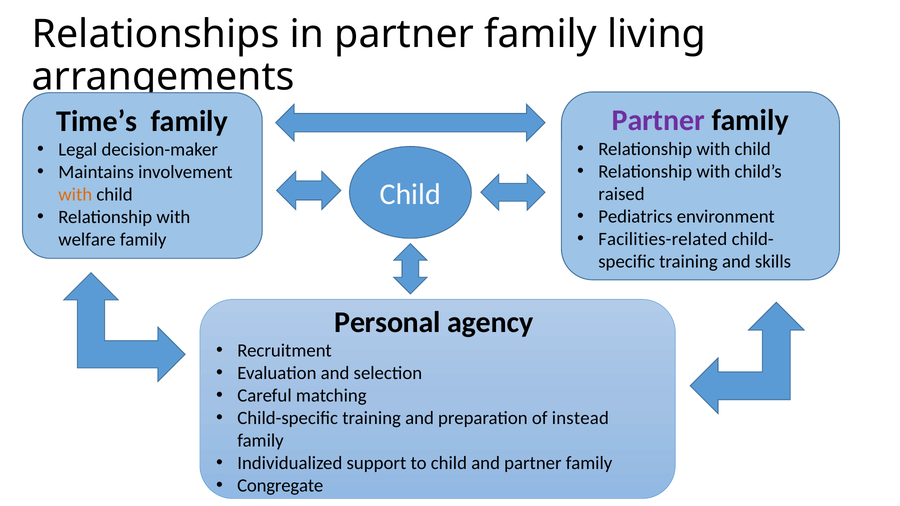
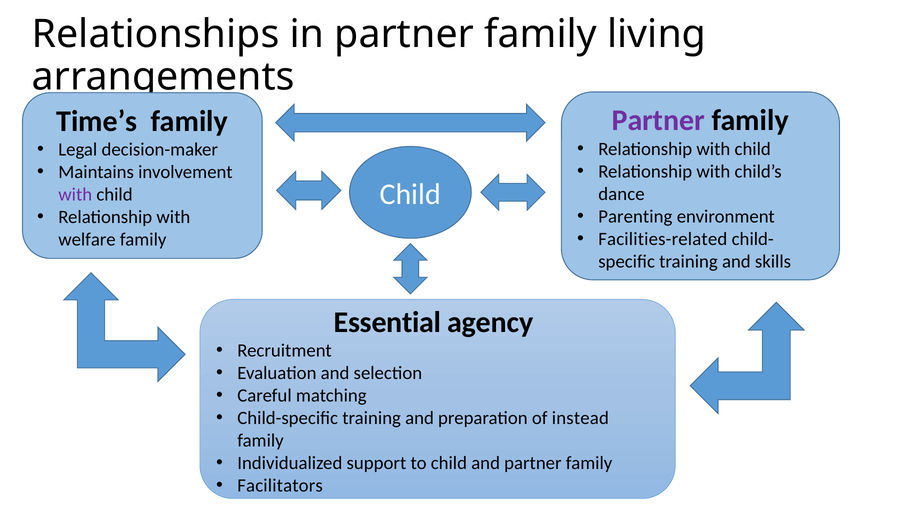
raised: raised -> dance (621, 194)
with colour: orange -> purple (75, 195)
Pediatrics: Pediatrics -> Parenting (635, 217)
Personal: Personal -> Essential (387, 322)
Congregate: Congregate -> Facilitators (280, 486)
